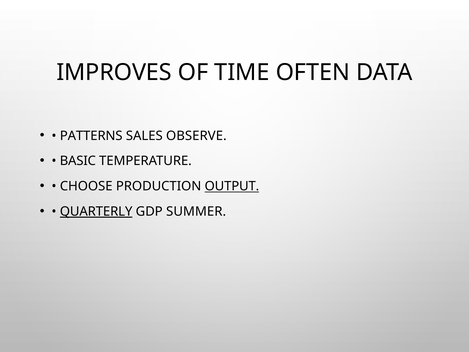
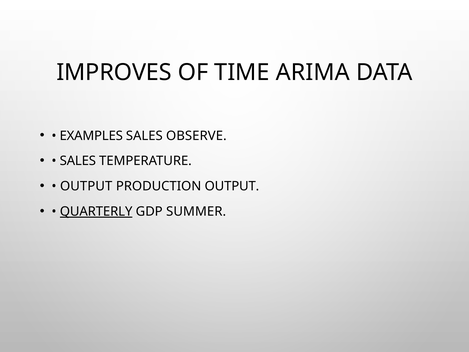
OFTEN: OFTEN -> ARIMA (313, 72)
PATTERNS: PATTERNS -> EXAMPLES (91, 136)
BASIC: BASIC -> SALES (78, 161)
CHOOSE: CHOOSE -> OUTPUT (86, 186)
OUTPUT underline: present -> none (232, 186)
